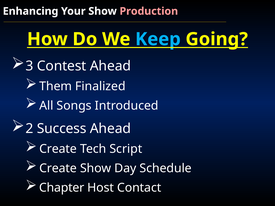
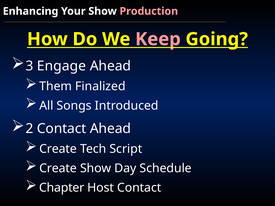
Keep colour: light blue -> pink (158, 39)
Contest: Contest -> Engage (62, 66)
2 Success: Success -> Contact (62, 129)
